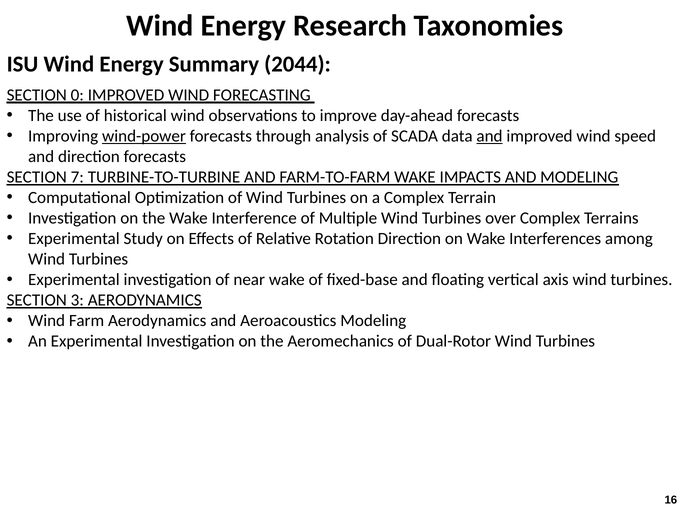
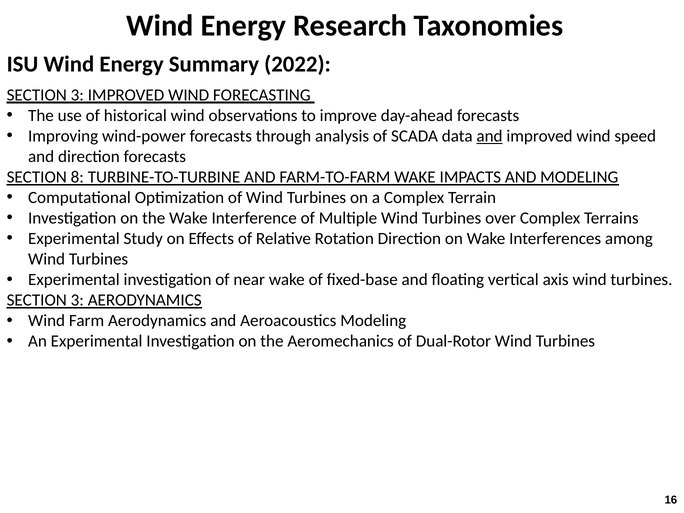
2044: 2044 -> 2022 (298, 64)
0: 0 -> 3 (77, 95)
wind-power underline: present -> none (144, 136)
7: 7 -> 8 (77, 177)
